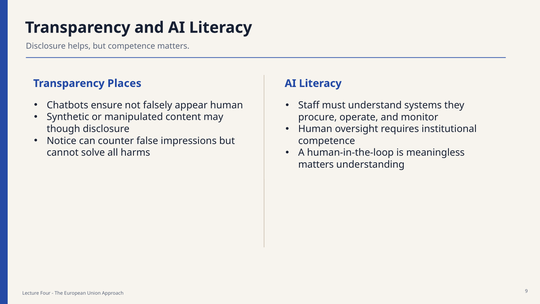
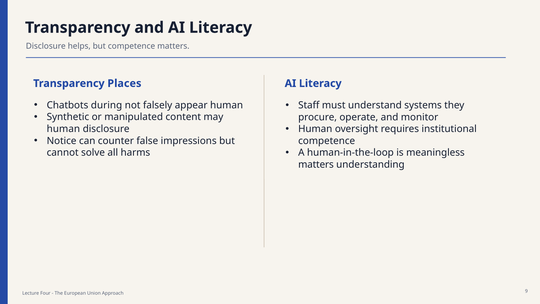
ensure: ensure -> during (107, 105)
though: though -> human (63, 129)
